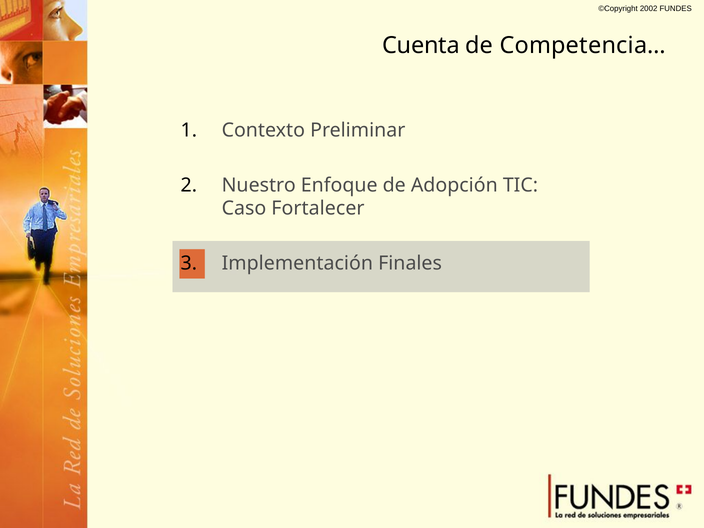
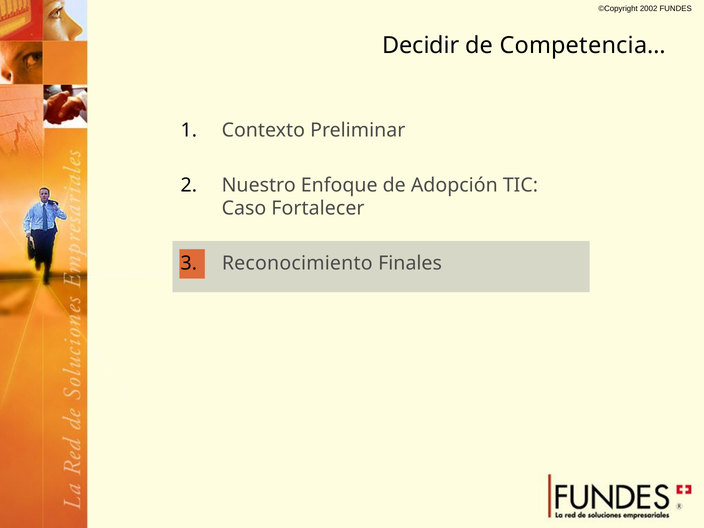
Cuenta: Cuenta -> Decidir (421, 46)
Implementación: Implementación -> Reconocimiento (297, 263)
